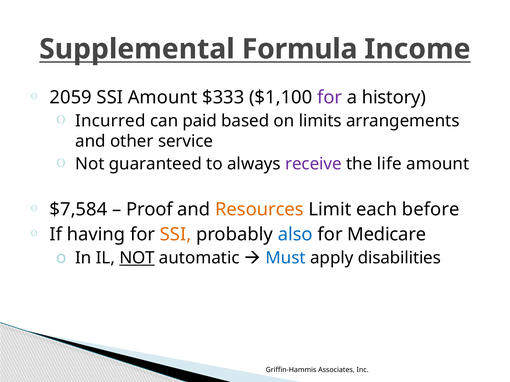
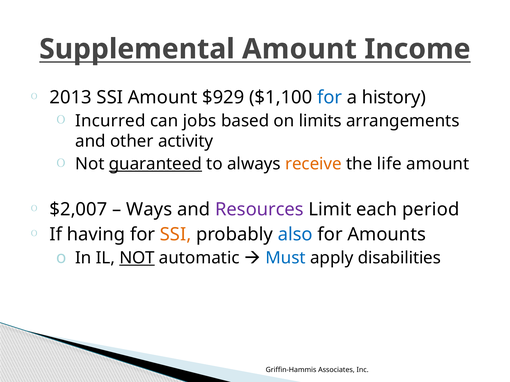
Supplemental Formula: Formula -> Amount (299, 49)
2059: 2059 -> 2013 (71, 98)
$333: $333 -> $929 (223, 98)
for colour: purple -> blue (330, 98)
paid: paid -> jobs (200, 121)
service: service -> activity (186, 141)
guaranteed underline: none -> present (155, 164)
receive colour: purple -> orange (313, 164)
$7,584: $7,584 -> $2,007 (78, 210)
Proof: Proof -> Ways (149, 210)
Resources colour: orange -> purple (259, 210)
before: before -> period (431, 210)
Medicare: Medicare -> Amounts (387, 235)
